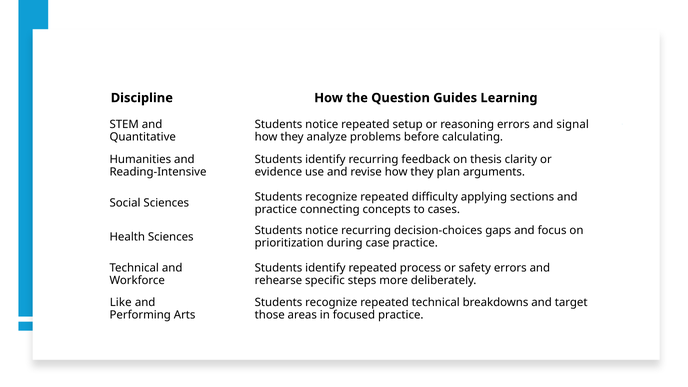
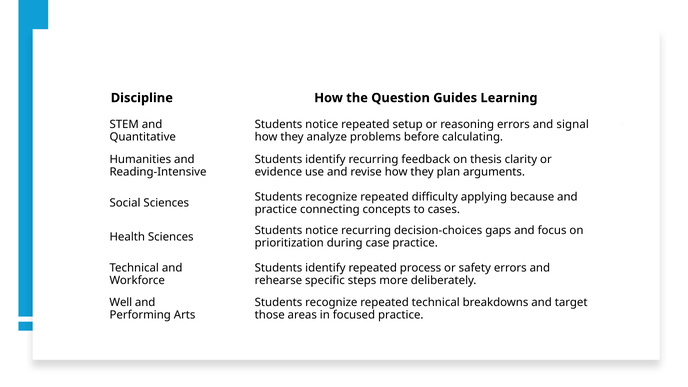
sections: sections -> because (532, 197)
Like: Like -> Well (121, 303)
